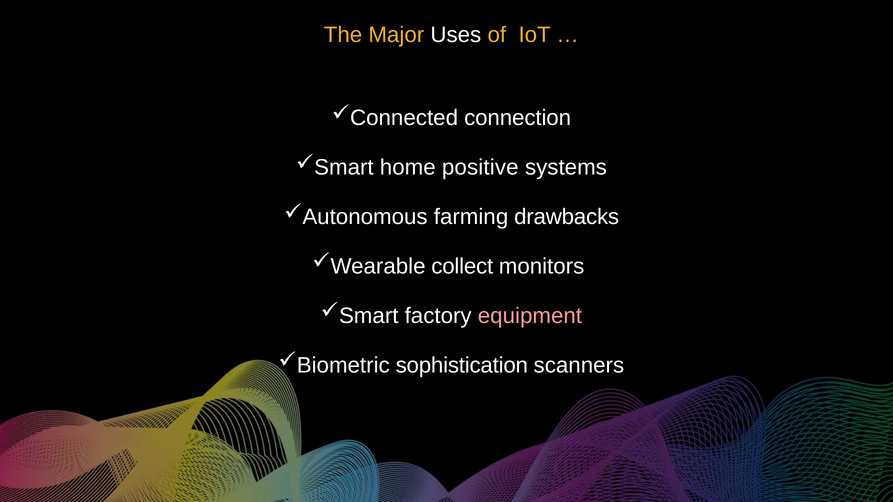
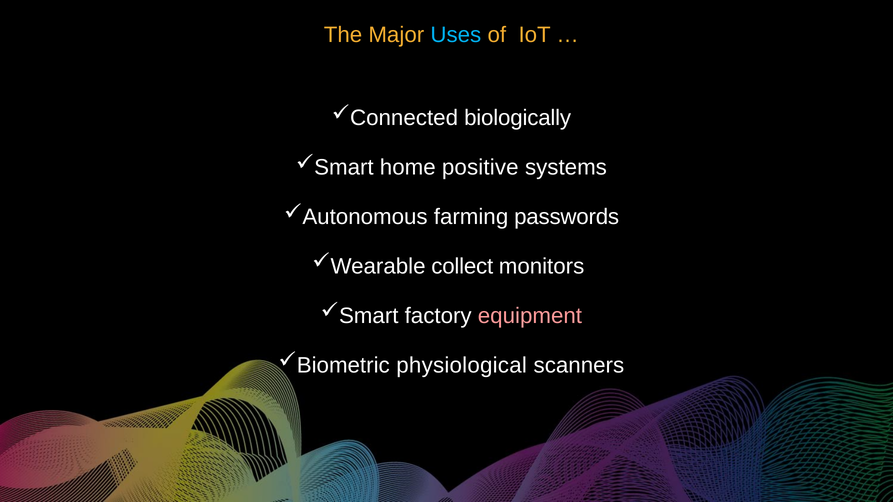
Uses colour: white -> light blue (456, 35)
connection: connection -> biologically (518, 118)
drawbacks: drawbacks -> passwords (567, 217)
sophistication: sophistication -> physiological (462, 365)
